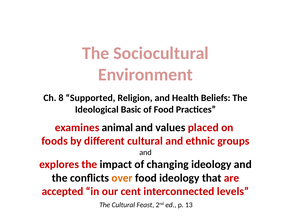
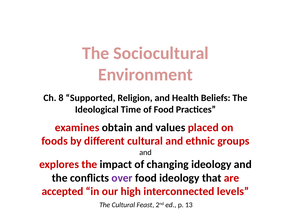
Basic: Basic -> Time (131, 110)
animal: animal -> obtain (117, 128)
over colour: orange -> purple (122, 178)
cent: cent -> high (131, 192)
